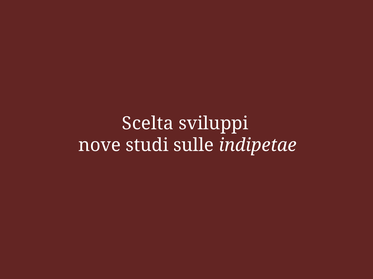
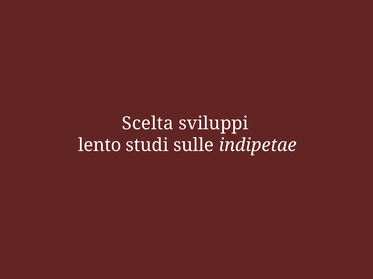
nove: nove -> lento (100, 146)
